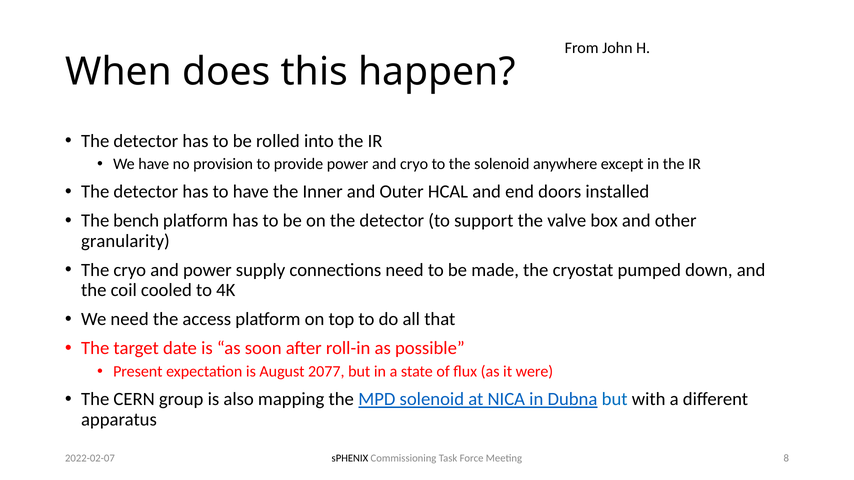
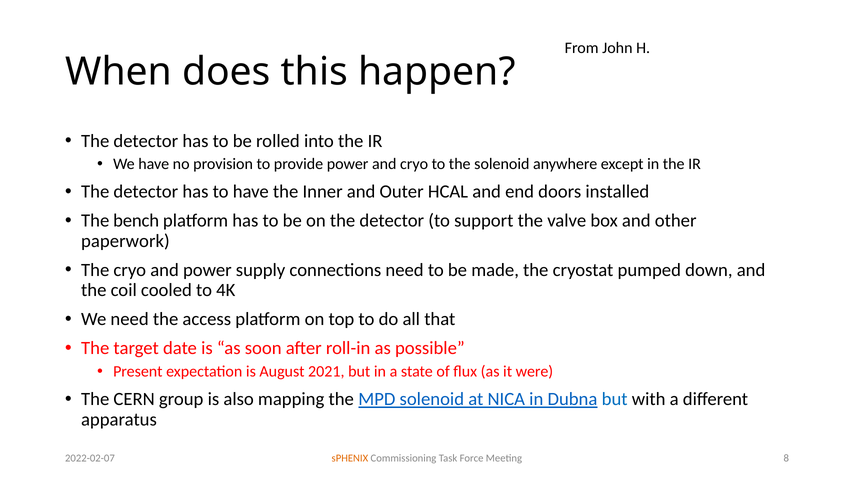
granularity: granularity -> paperwork (125, 241)
2077: 2077 -> 2021 (326, 372)
sPHENIX colour: black -> orange (350, 459)
